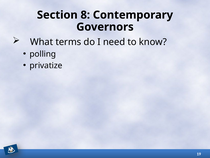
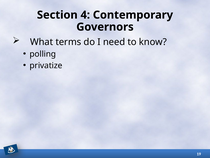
8: 8 -> 4 (85, 15)
